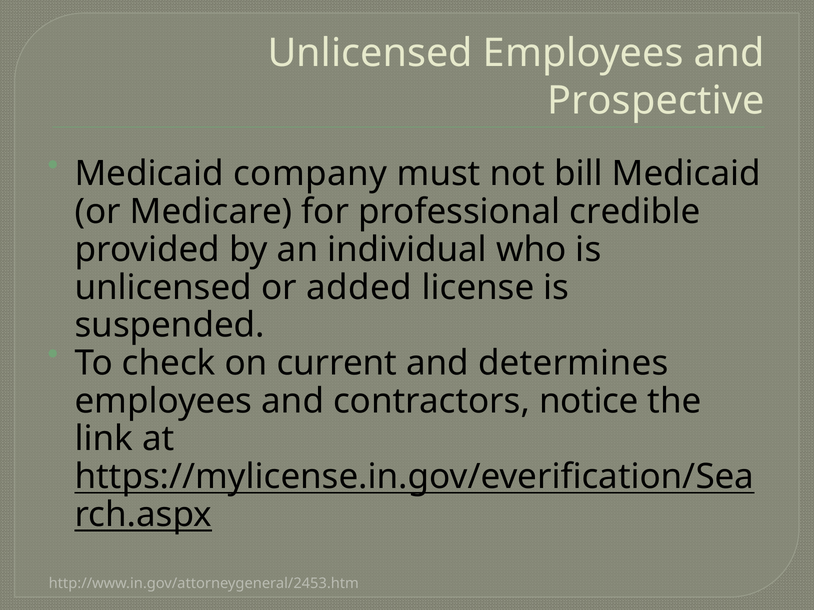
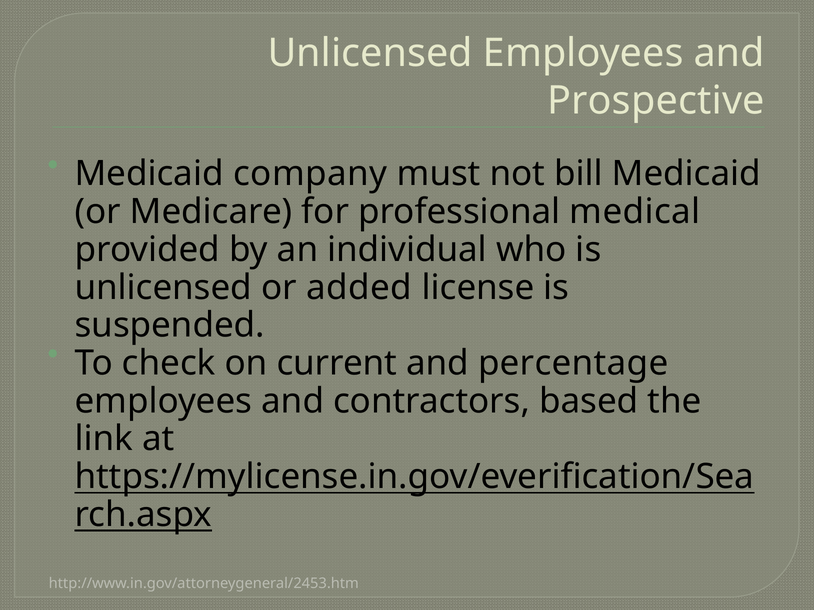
credible: credible -> medical (635, 212)
determines: determines -> percentage (573, 363)
notice: notice -> based (589, 401)
